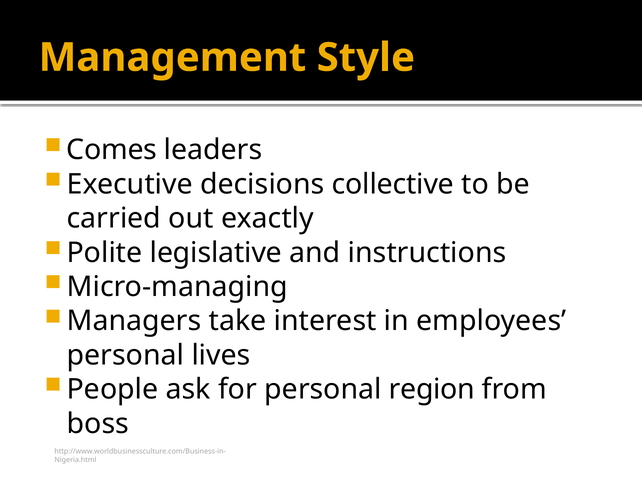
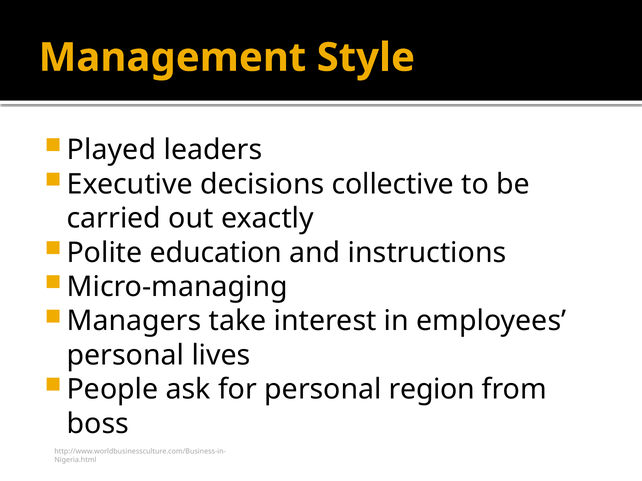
Comes: Comes -> Played (112, 150)
legislative: legislative -> education (216, 253)
